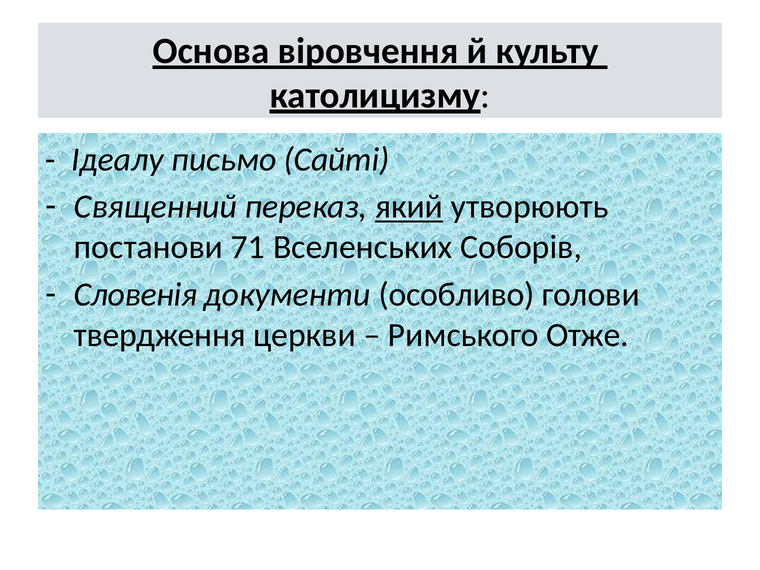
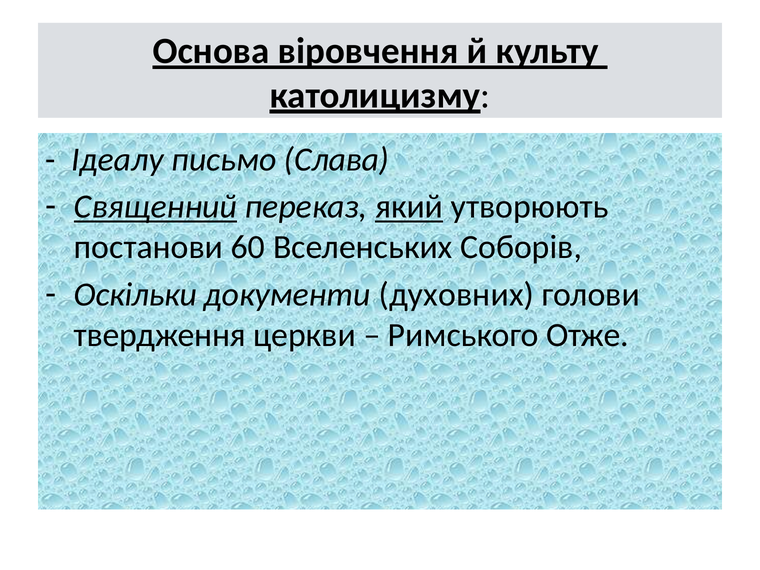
Сайті: Сайті -> Слава (337, 159)
Священний underline: none -> present (156, 207)
71: 71 -> 60 (248, 247)
Словенія: Словенія -> Оскільки (135, 295)
особливо: особливо -> духовних (456, 295)
